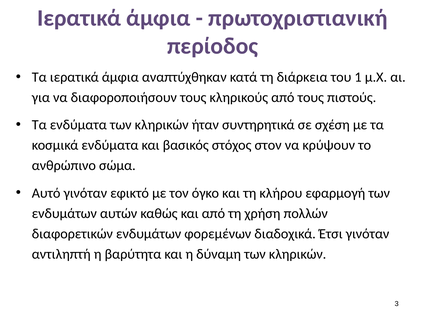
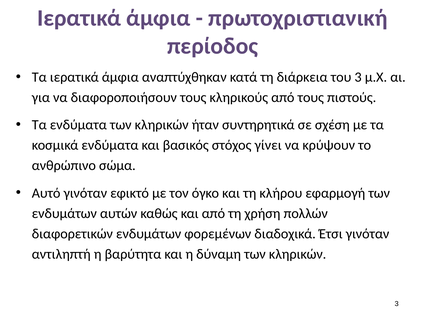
του 1: 1 -> 3 (358, 77)
στον: στον -> γίνει (268, 145)
